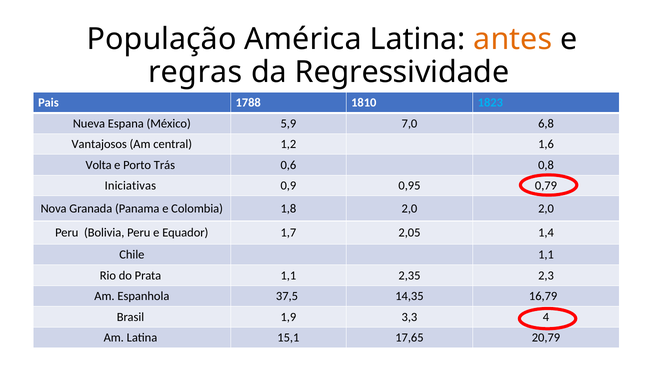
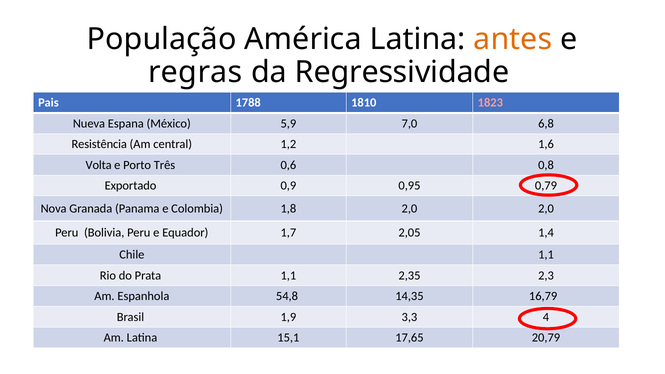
1823 colour: light blue -> pink (490, 102)
Vantajosos: Vantajosos -> Resistência (99, 144)
Trás: Trás -> Três (164, 165)
Iniciativas: Iniciativas -> Exportado (130, 186)
37,5: 37,5 -> 54,8 (287, 296)
